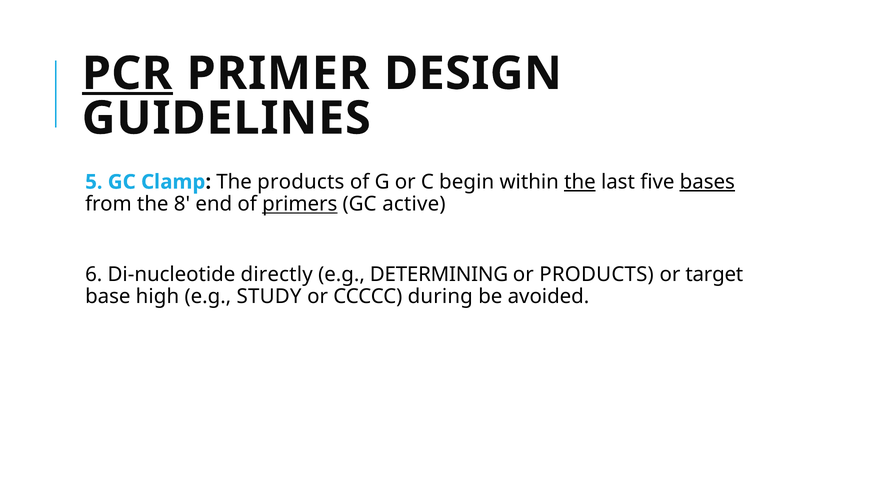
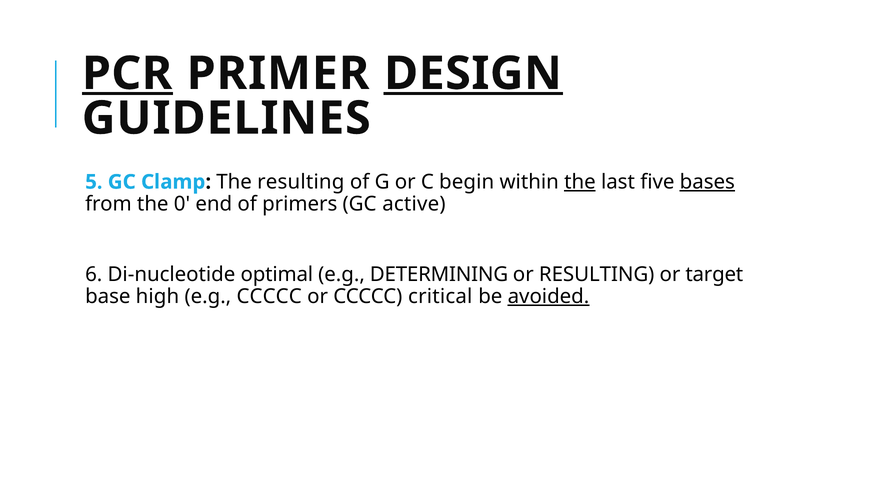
DESIGN underline: none -> present (473, 74)
The products: products -> resulting (301, 182)
8: 8 -> 0 (182, 204)
primers underline: present -> none (300, 204)
directly: directly -> optimal (277, 274)
or PRODUCTS: PRODUCTS -> RESULTING (597, 274)
e.g STUDY: STUDY -> CCCCC (269, 296)
during: during -> critical (440, 296)
avoided underline: none -> present (548, 296)
